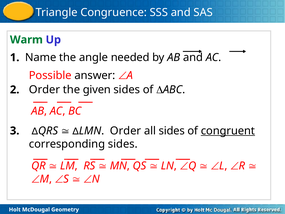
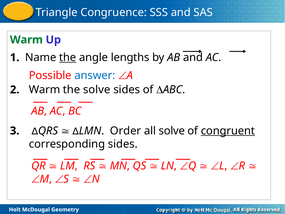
the underline: none -> present (68, 57)
needed: needed -> lengths (130, 57)
answer colour: black -> blue (95, 75)
2 Order: Order -> Warm (45, 90)
the given: given -> solve (97, 90)
all sides: sides -> solve (172, 131)
